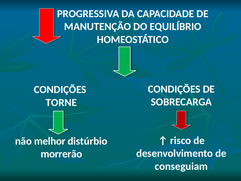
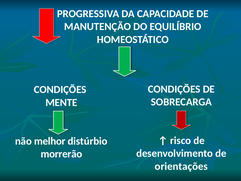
TORNE: TORNE -> MENTE (61, 102)
conseguiam: conseguiam -> orientações (181, 166)
